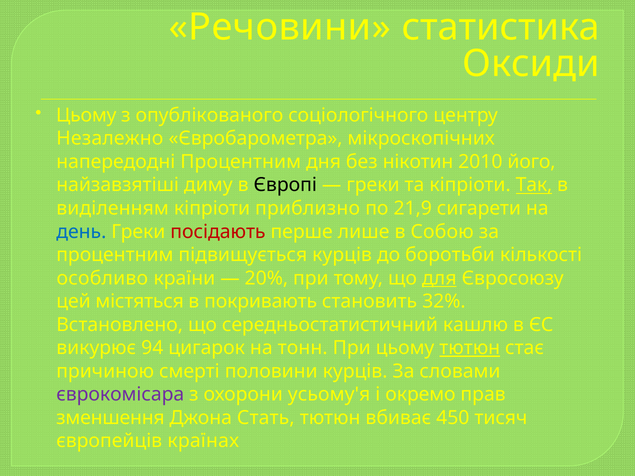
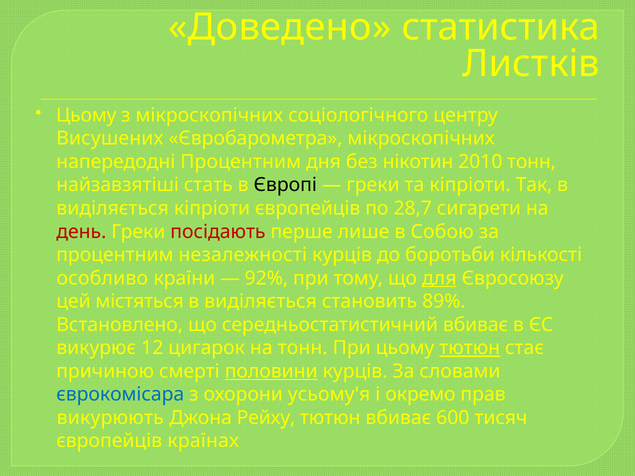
Речовини: Речовини -> Доведено (280, 27)
Оксиди: Оксиди -> Листків (531, 64)
з опублікованого: опублікованого -> мікроскопічних (209, 115)
Незалежно: Незалежно -> Висушених (110, 139)
2010 його: його -> тонн (531, 162)
диму: диму -> стать (208, 185)
Так underline: present -> none (534, 185)
виділенням: виділенням -> виділяється (113, 208)
кіпріоти приблизно: приблизно -> європейців (308, 208)
21,9: 21,9 -> 28,7 (413, 208)
день colour: blue -> red (81, 232)
підвищується: підвищується -> незалежності (243, 255)
20%: 20% -> 92% (266, 278)
покривають: покривають -> виділяється (261, 302)
32%: 32% -> 89% (444, 302)
середньостатистичний кашлю: кашлю -> вбиває (476, 325)
94: 94 -> 12 (152, 348)
половини underline: none -> present (271, 371)
єврокомісара colour: purple -> blue (120, 395)
зменшення: зменшення -> викурюють (110, 418)
Стать: Стать -> Рейху (266, 418)
450: 450 -> 600 (453, 418)
